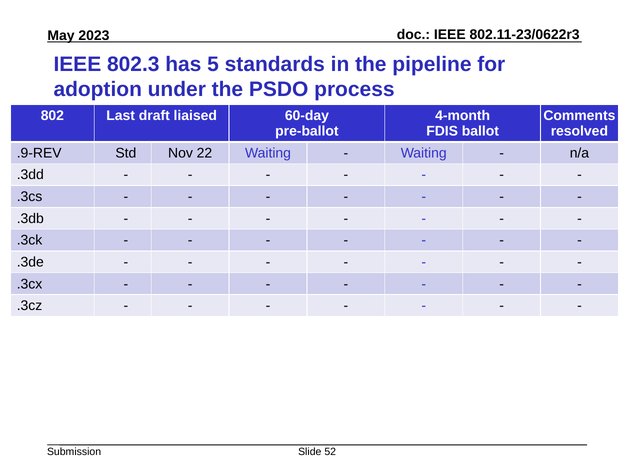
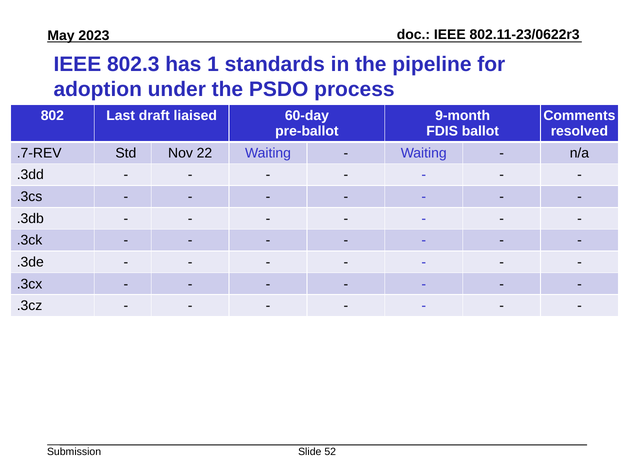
5: 5 -> 1 (213, 64)
4-month: 4-month -> 9-month (463, 116)
.9-REV: .9-REV -> .7-REV (39, 153)
